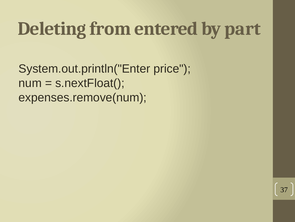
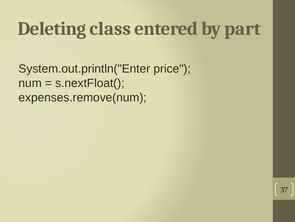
from: from -> class (110, 29)
